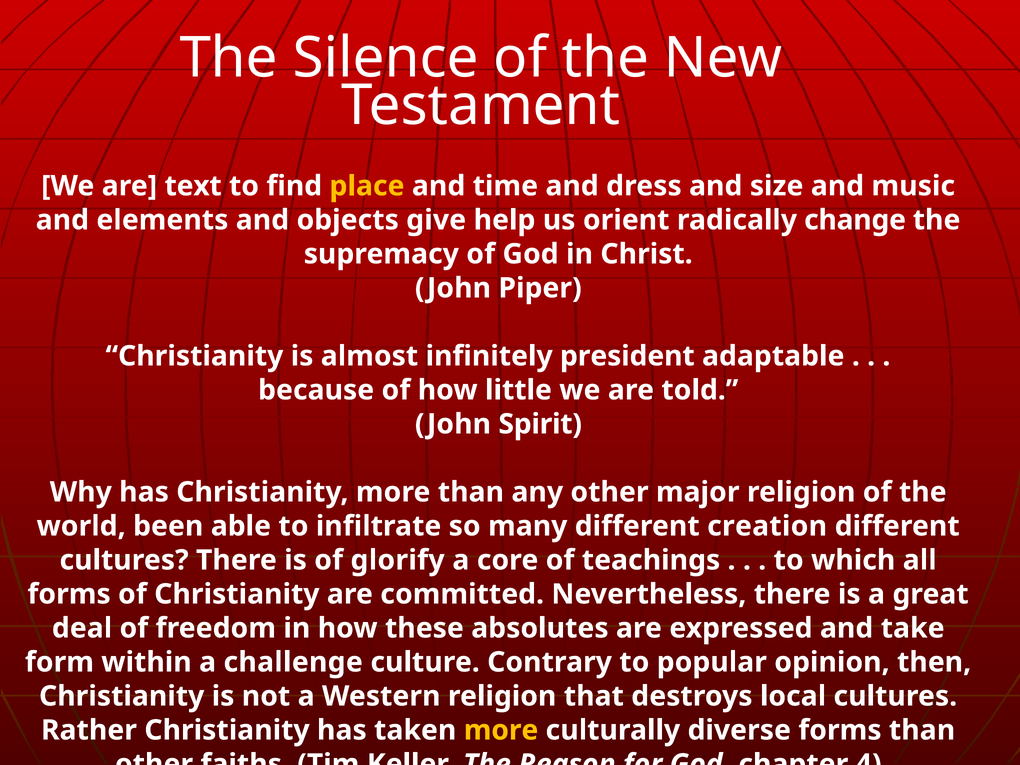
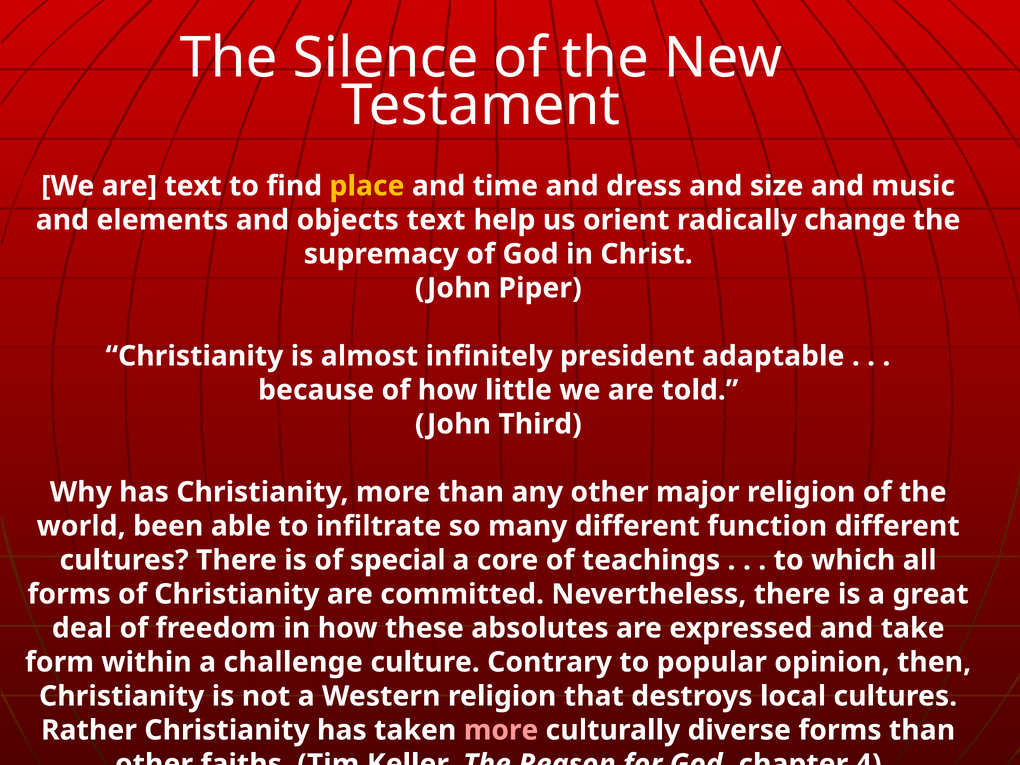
objects give: give -> text (436, 220)
Spirit: Spirit -> Third (540, 424)
creation: creation -> function (767, 526)
glorify: glorify -> special (398, 560)
more colour: yellow -> pink (501, 730)
